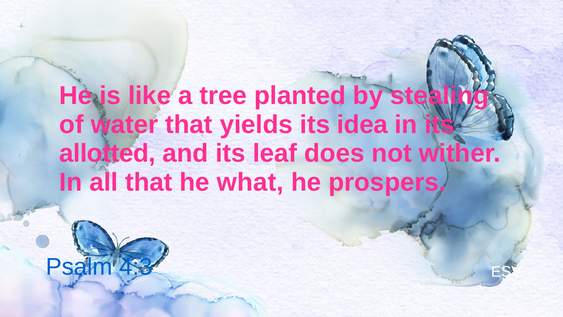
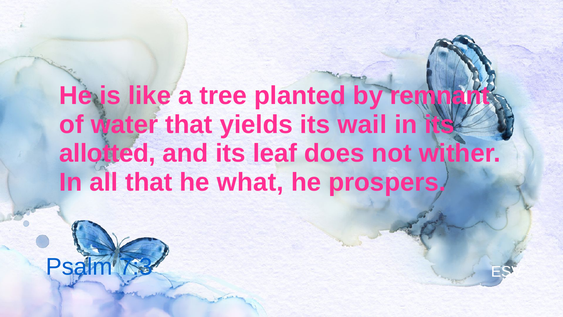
stealing: stealing -> remnant (440, 96)
idea: idea -> wail (362, 124)
4:3: 4:3 -> 7:3 (136, 267)
